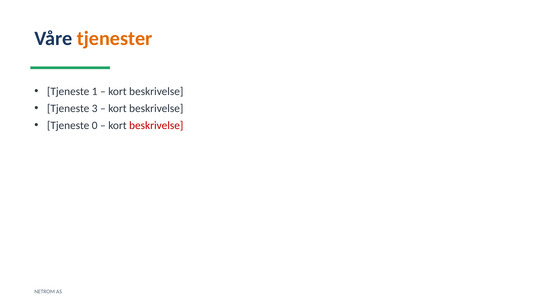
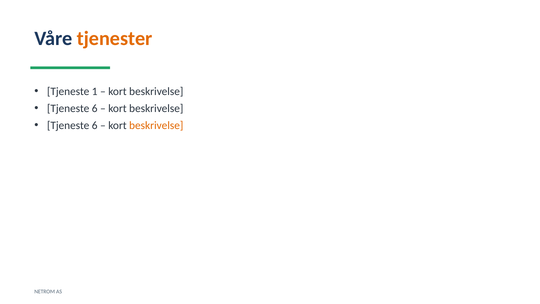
3: 3 -> 6 (95, 108)
0: 0 -> 6 (95, 125)
beskrivelse colour: red -> orange (156, 125)
